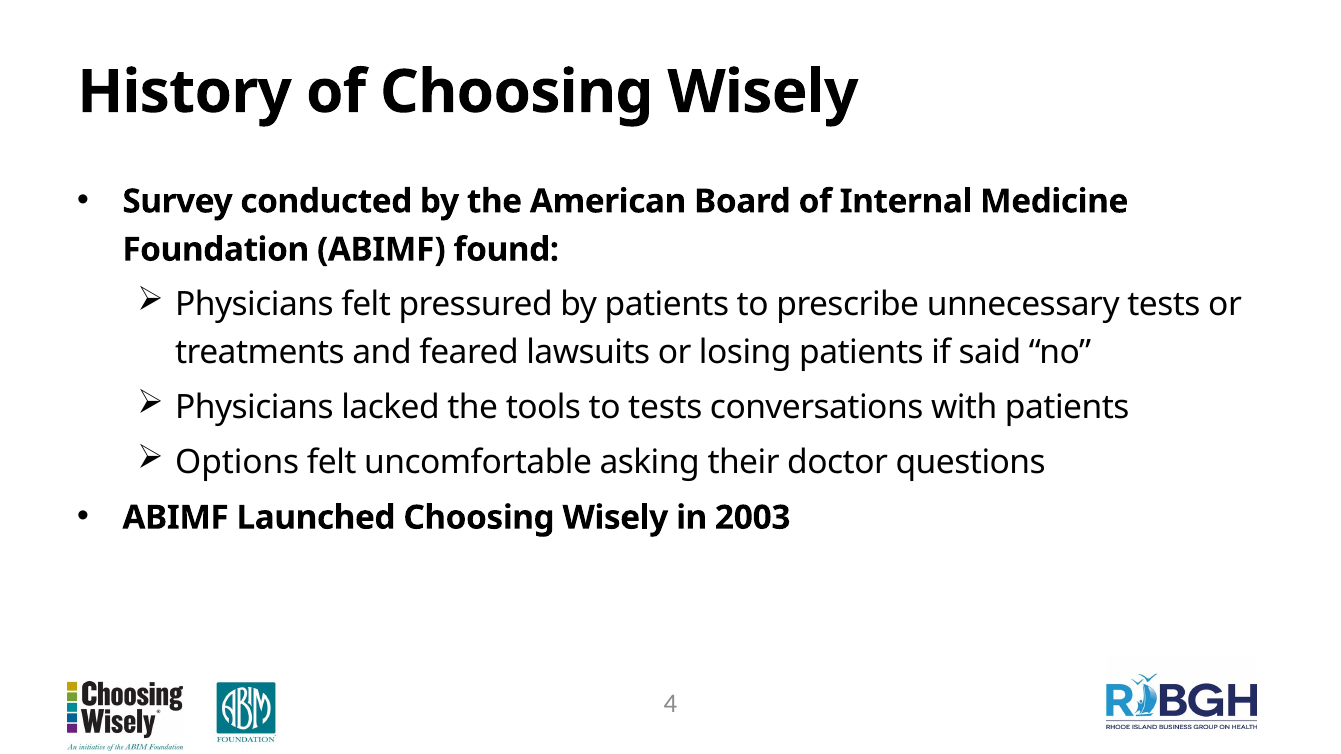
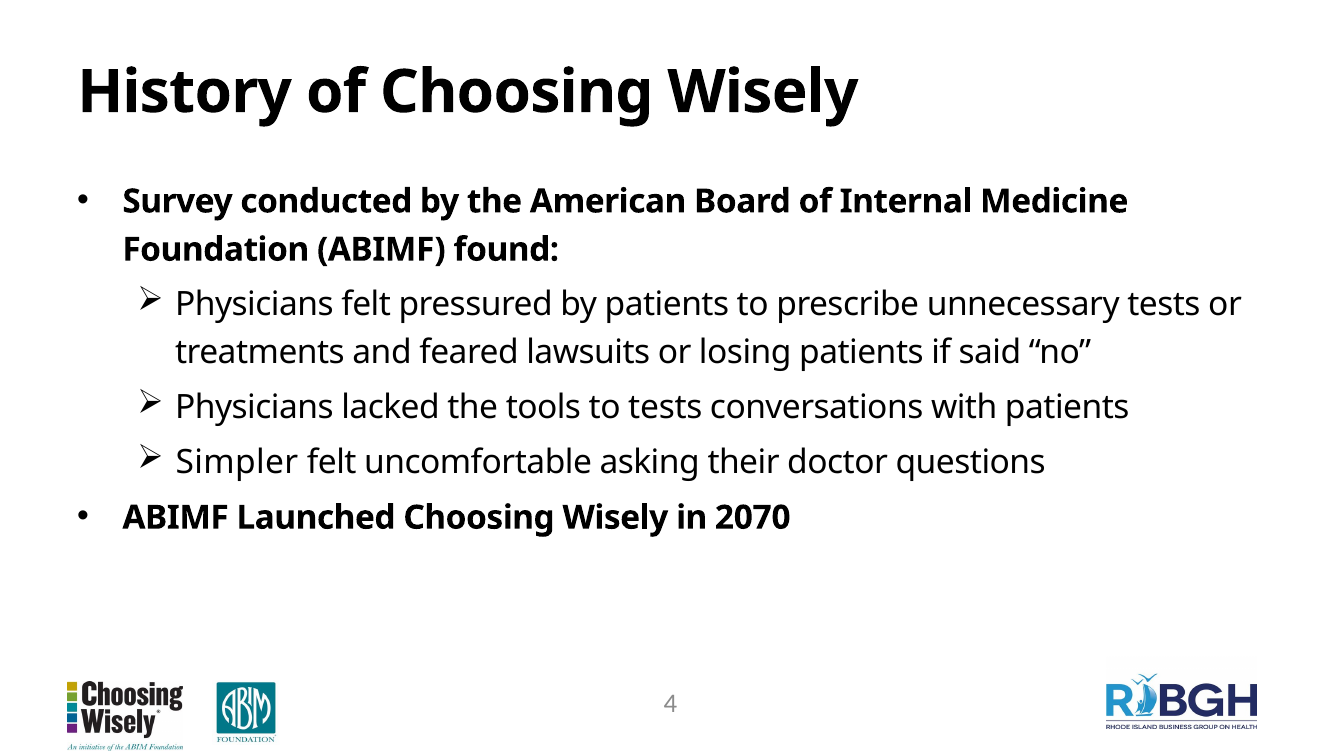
Options: Options -> Simpler (237, 463)
2003: 2003 -> 2070 (753, 518)
